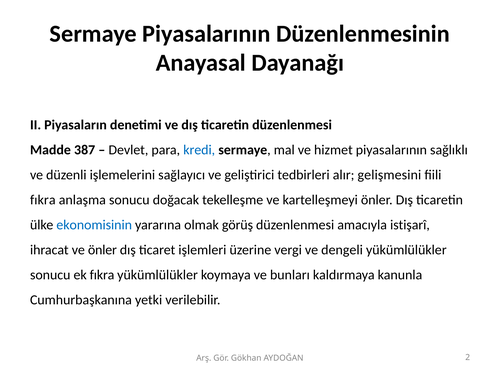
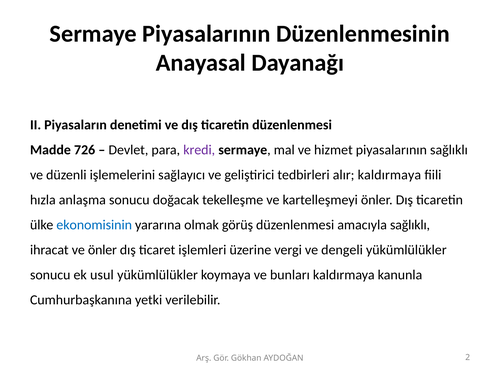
387: 387 -> 726 (85, 150)
kredi colour: blue -> purple (199, 150)
alır gelişmesini: gelişmesini -> kaldırmaya (389, 175)
fıkra: fıkra -> hızla (43, 200)
amacıyla istişarî: istişarî -> sağlıklı (410, 225)
ek fıkra: fıkra -> usul (102, 275)
